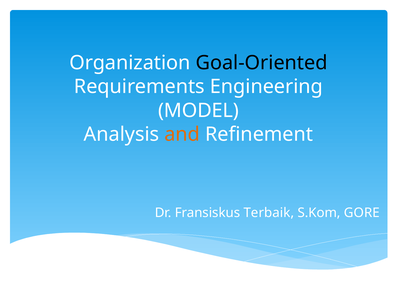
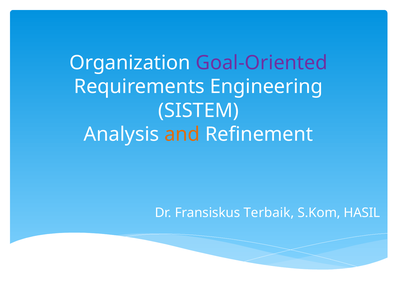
Goal-Oriented colour: black -> purple (262, 63)
MODEL: MODEL -> SISTEM (198, 110)
GORE: GORE -> HASIL (362, 213)
